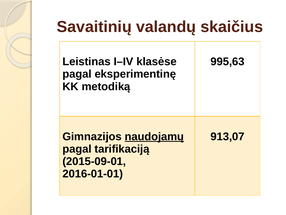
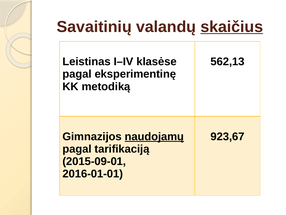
skaičius underline: none -> present (232, 27)
995,63: 995,63 -> 562,13 (227, 62)
913,07: 913,07 -> 923,67 (227, 136)
